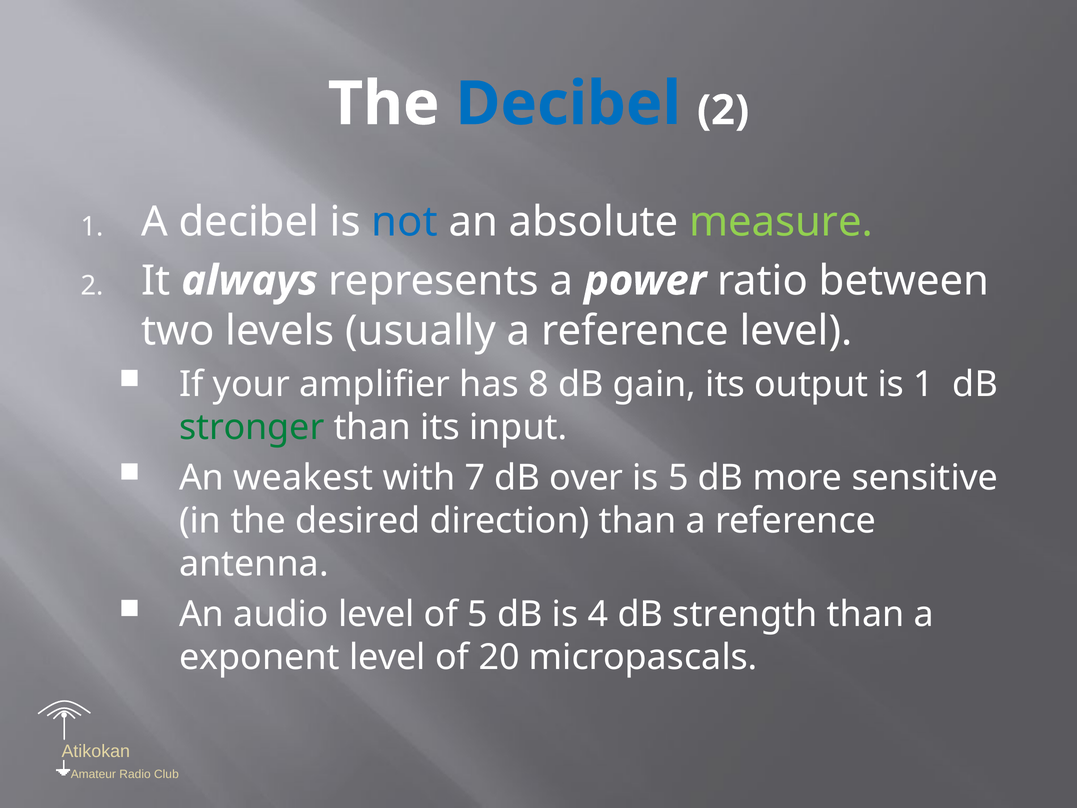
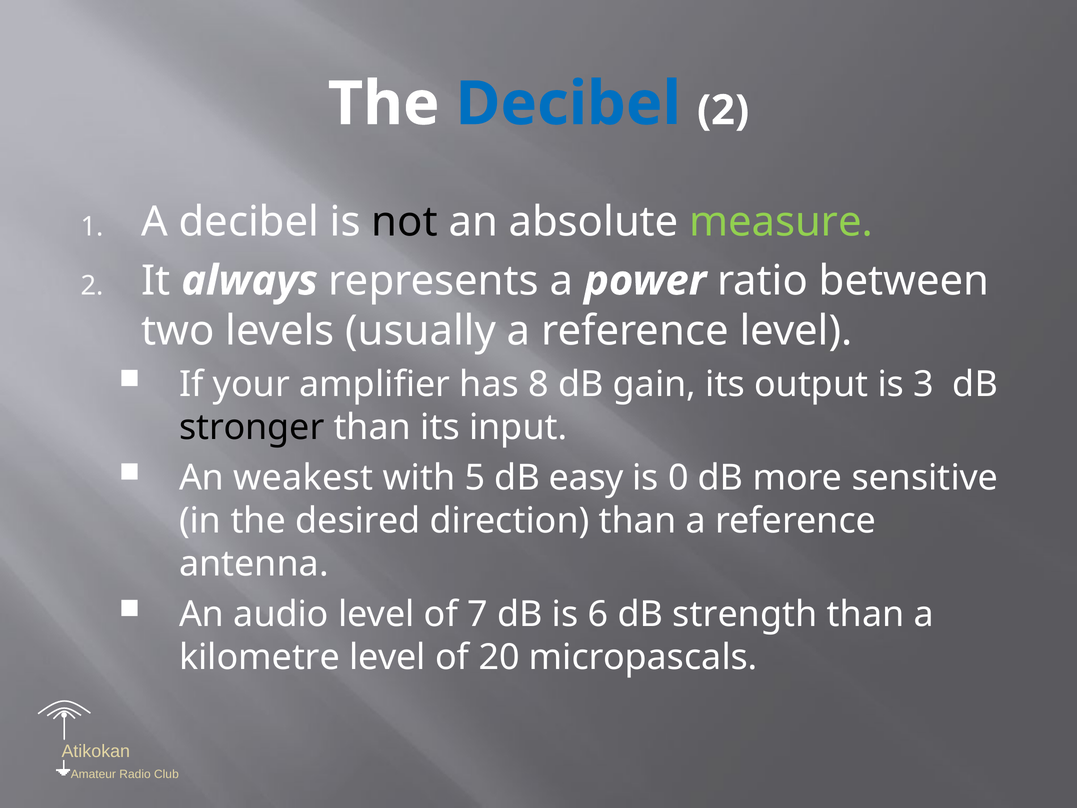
not colour: blue -> black (405, 222)
is 1: 1 -> 3 (924, 384)
stronger colour: green -> black (252, 427)
7: 7 -> 5 (475, 478)
over: over -> easy (586, 478)
is 5: 5 -> 0 (678, 478)
of 5: 5 -> 7 (478, 614)
4: 4 -> 6 (598, 614)
exponent: exponent -> kilometre (260, 657)
